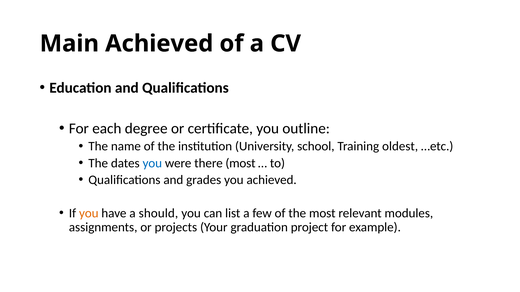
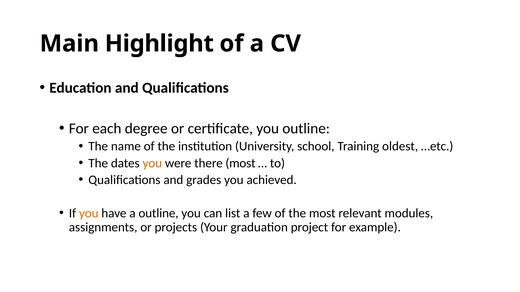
Main Achieved: Achieved -> Highlight (159, 44)
you colour: blue -> orange (152, 163)
a should: should -> outline (159, 214)
